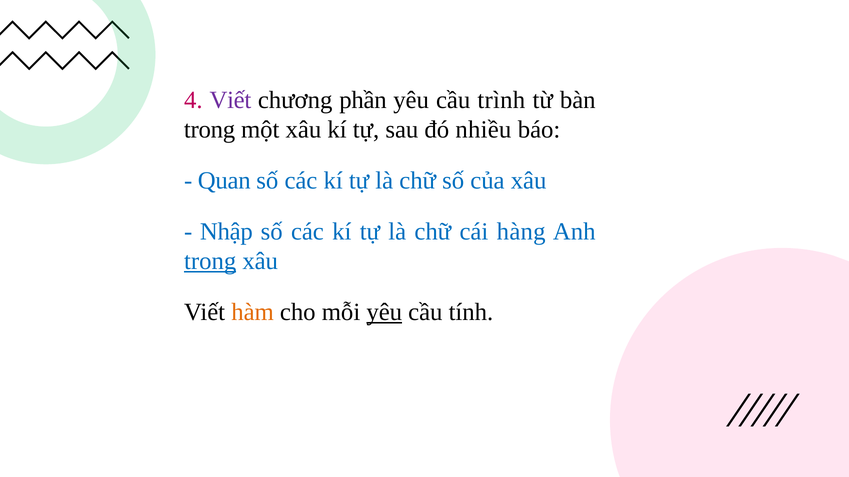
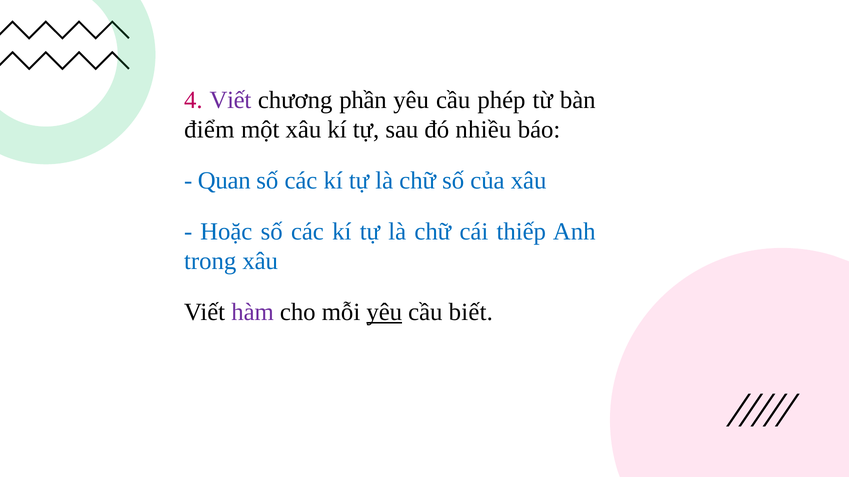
trình: trình -> phép (501, 100)
trong: trong -> điểm (209, 130)
Nhập: Nhập -> Hoặc (226, 232)
hàng: hàng -> thiếp (521, 232)
trong underline: present -> none (210, 261)
hàm colour: orange -> purple (253, 312)
tính: tính -> biết (471, 312)
